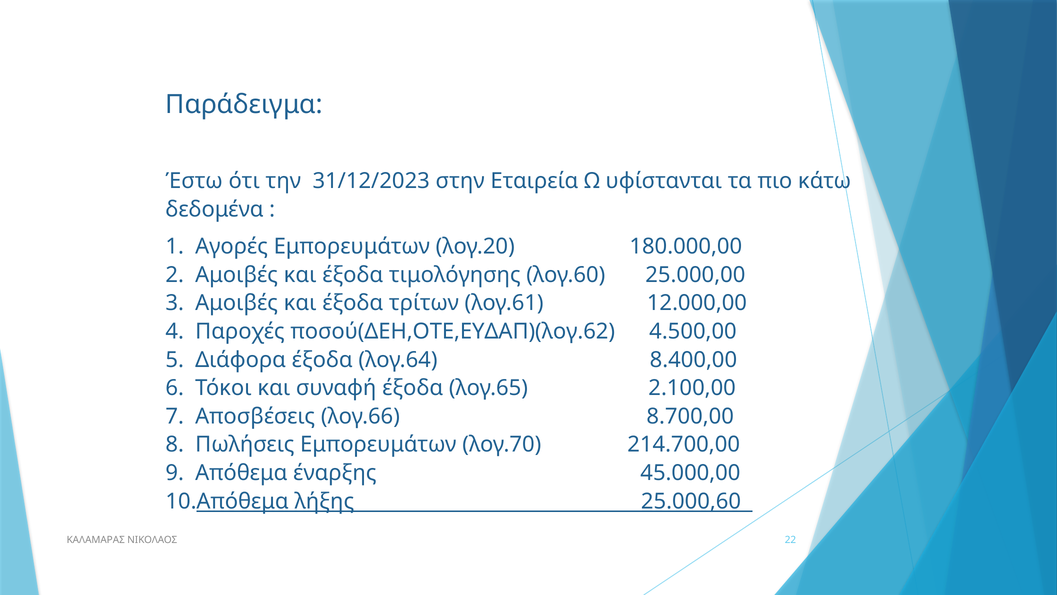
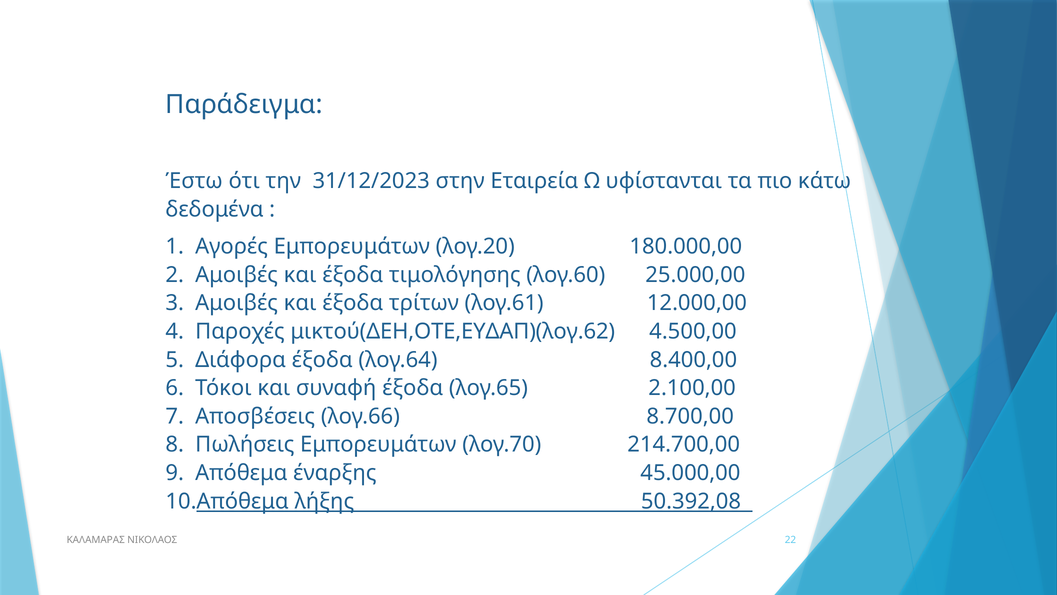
ποσού(ΔΕΗ,ΟΤΕ,ΕΥΔΑΠ)(λογ.62: ποσού(ΔΕΗ,ΟΤΕ,ΕΥΔΑΠ)(λογ.62 -> μικτού(ΔΕΗ,ΟΤΕ,ΕΥΔΑΠ)(λογ.62 (453, 331)
25.000,60: 25.000,60 -> 50.392,08 (691, 501)
